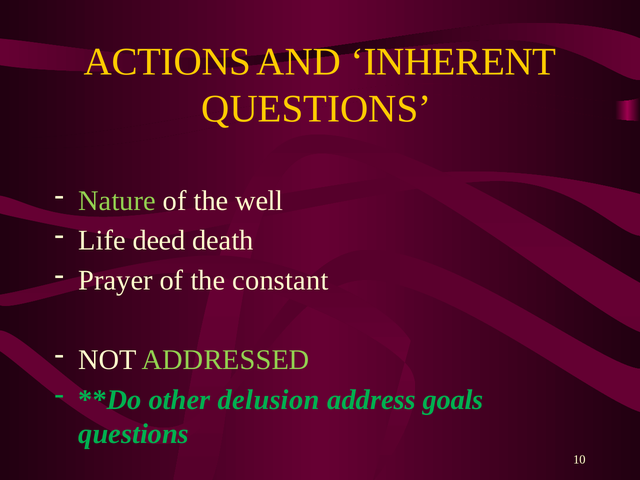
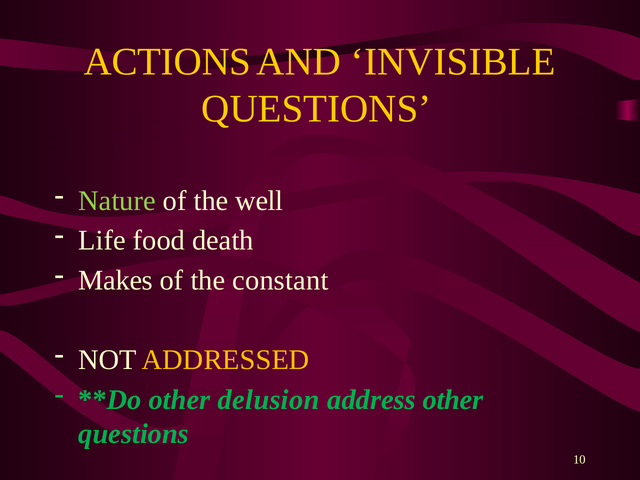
INHERENT: INHERENT -> INVISIBLE (453, 62)
deed: deed -> food (159, 241)
Prayer: Prayer -> Makes (116, 280)
ADDRESSED colour: light green -> yellow (226, 360)
address goals: goals -> other (453, 400)
